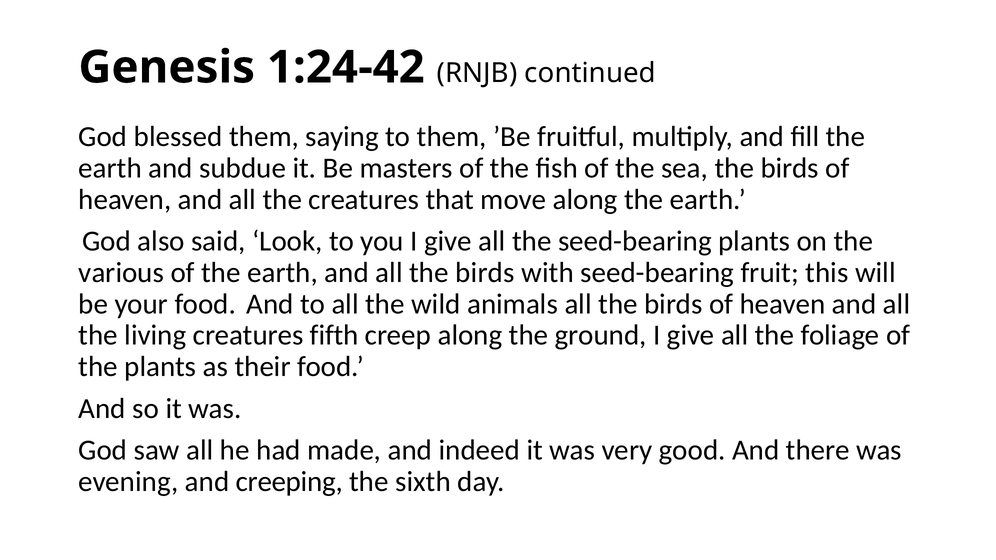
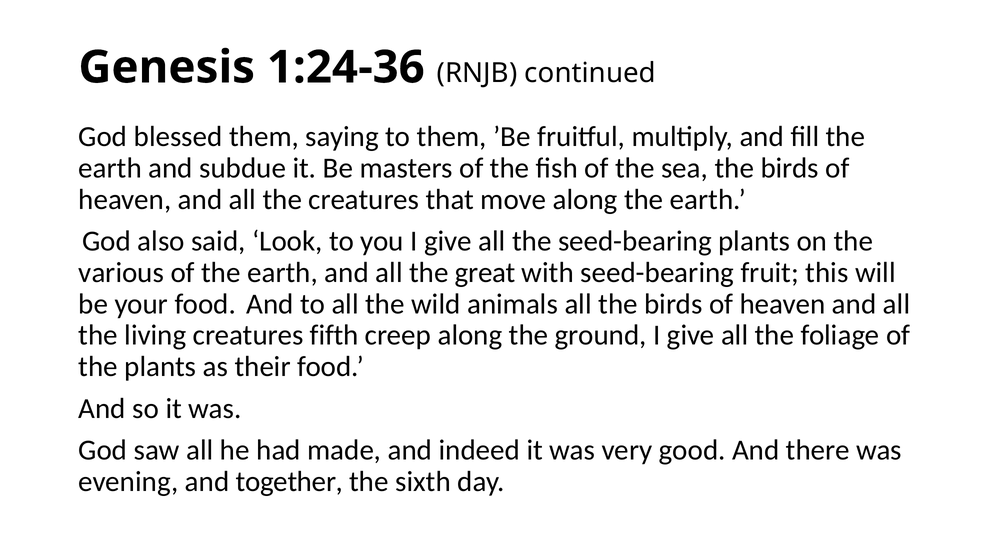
1:24-42: 1:24-42 -> 1:24-36 (346, 67)
and all the birds: birds -> great (485, 273)
creeping: creeping -> together (289, 482)
